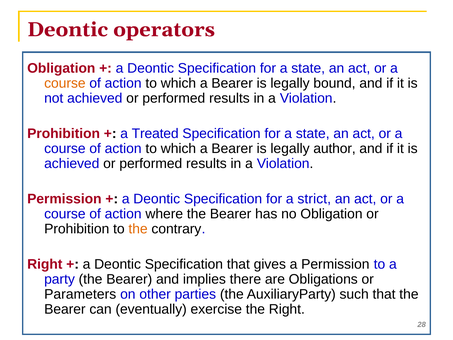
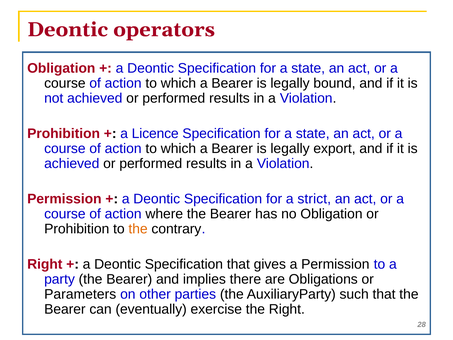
course colour: orange -> black (65, 83)
Treated: Treated -> Licence (155, 134)
author: author -> export (334, 149)
